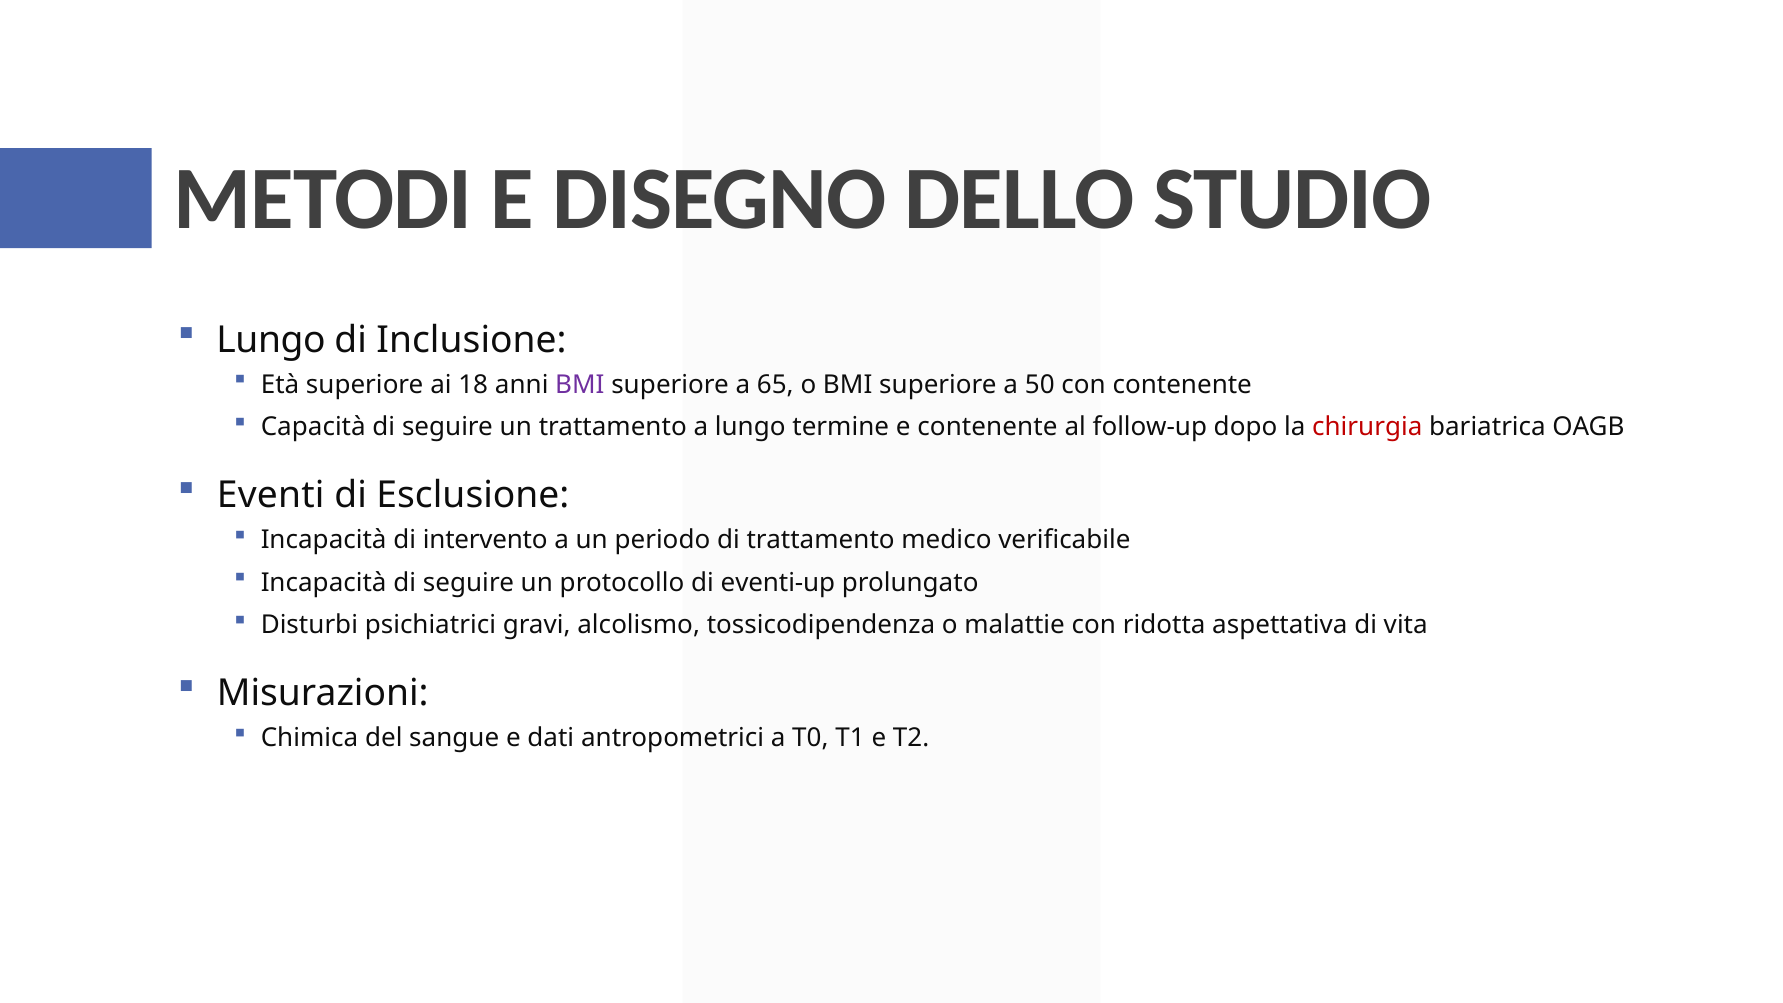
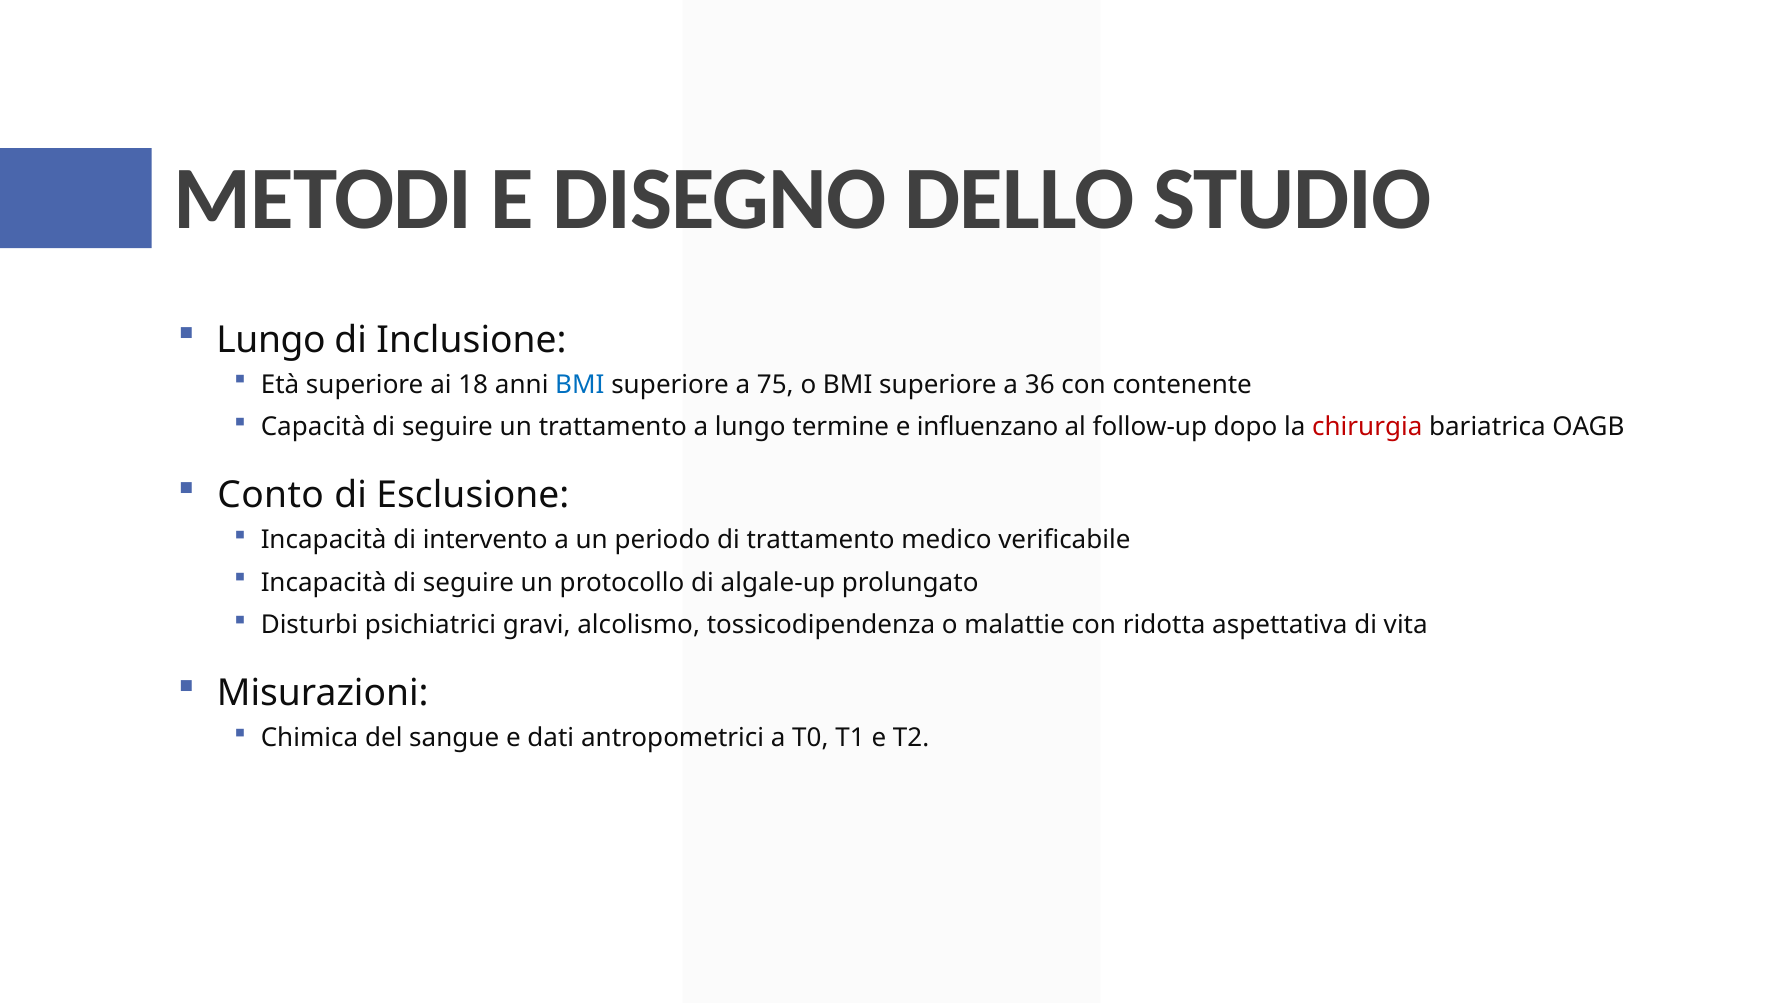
BMI colour: purple -> blue (580, 385)
65: 65 -> 75 (775, 385)
50: 50 -> 36 (1040, 385)
e contenente: contenente -> influenzano (988, 427)
Eventi: Eventi -> Conto (271, 495)
eventi-up: eventi-up -> algale-up (778, 583)
